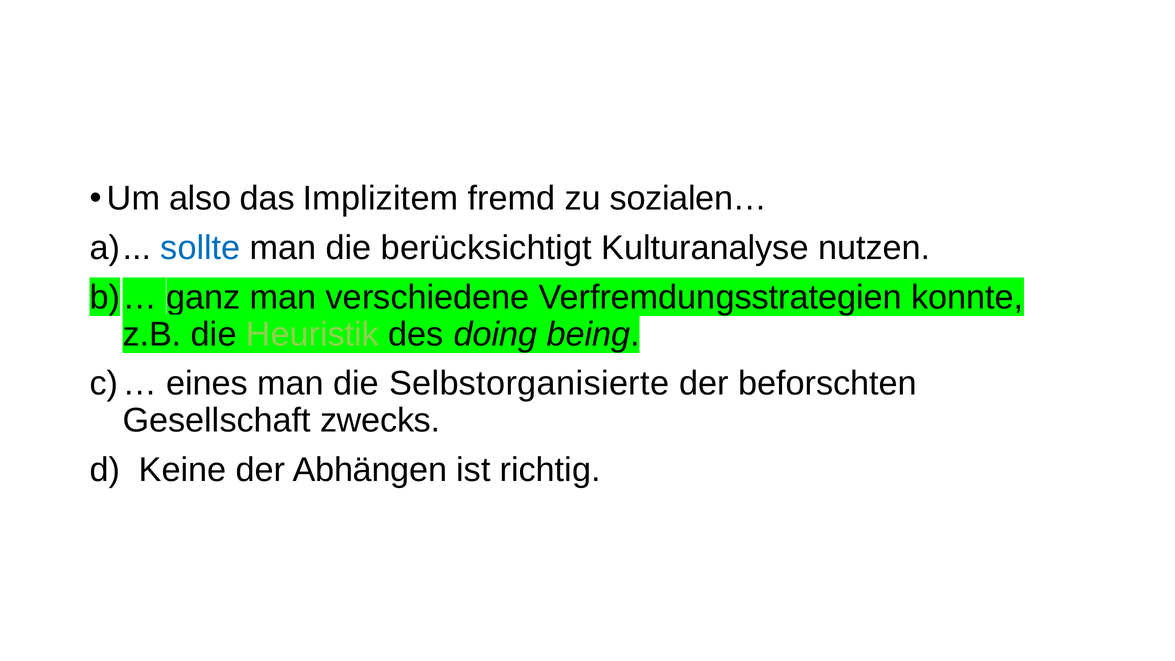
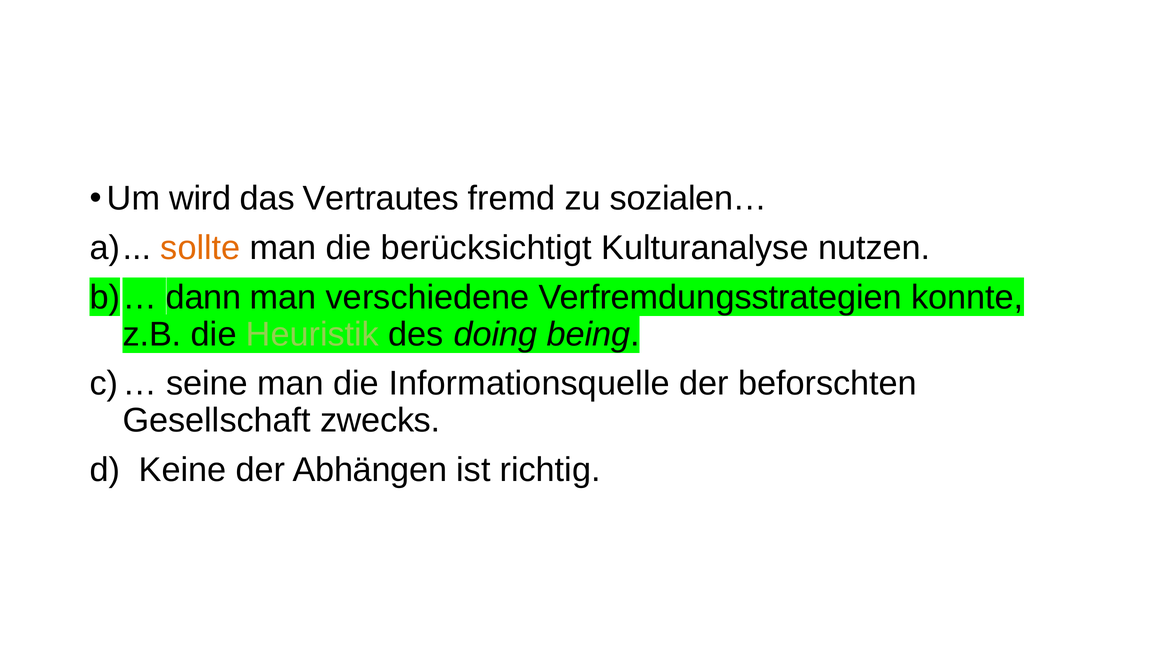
also: also -> wird (200, 199)
Implizitem: Implizitem -> Vertrautes (381, 199)
sollte colour: blue -> orange (200, 248)
ganz: ganz -> dann (203, 297)
eines: eines -> seine (207, 383)
Selbstorganisierte: Selbstorganisierte -> Informationsquelle (529, 383)
